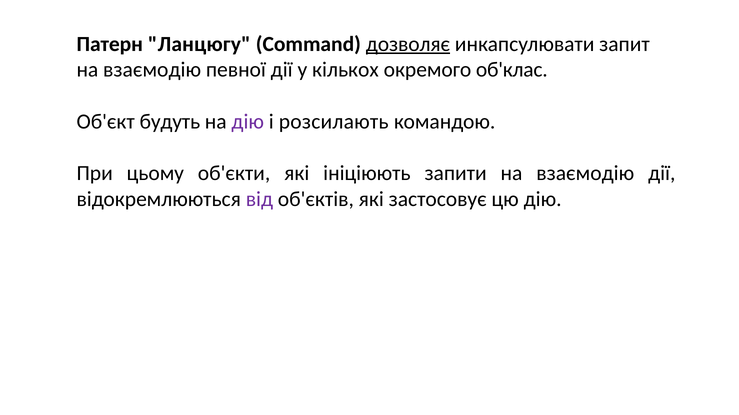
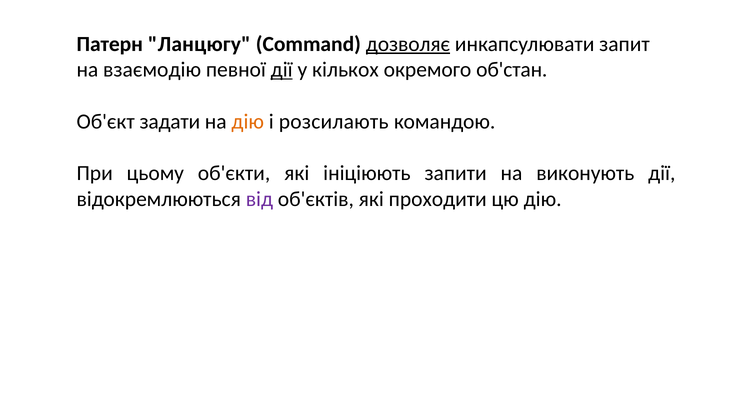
дії underline: none -> present (282, 70)
об'клас: об'клас -> об'стан (512, 70)
будуть: будуть -> задати (170, 122)
дію colour: purple -> orange (248, 122)
запити на взаємодію: взаємодію -> виконують (585, 173)
застосовує: застосовує -> проходити (438, 199)
